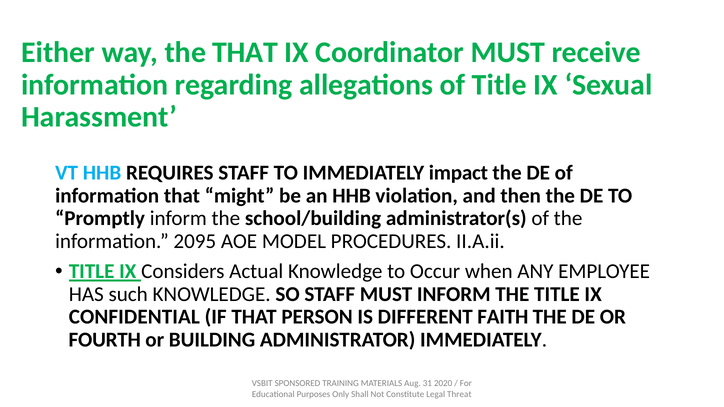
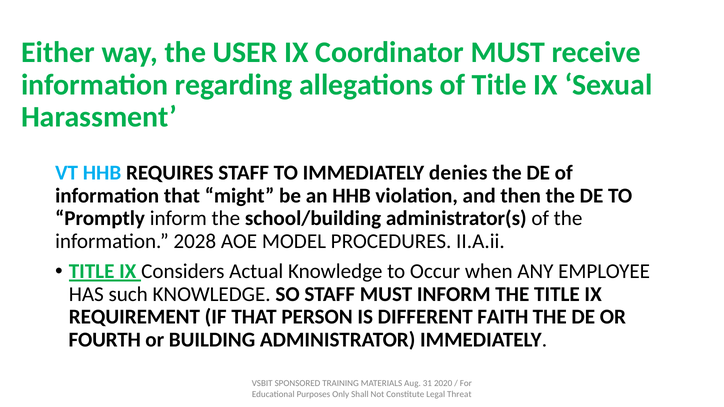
the THAT: THAT -> USER (245, 53)
impact: impact -> denies (458, 173)
2095: 2095 -> 2028 (195, 241)
CONFIDENTIAL: CONFIDENTIAL -> REQUIREMENT (134, 317)
